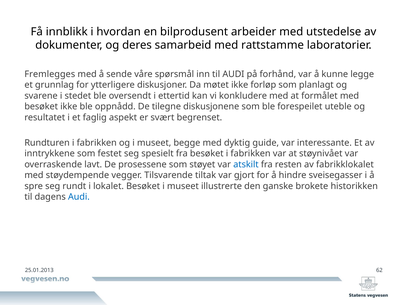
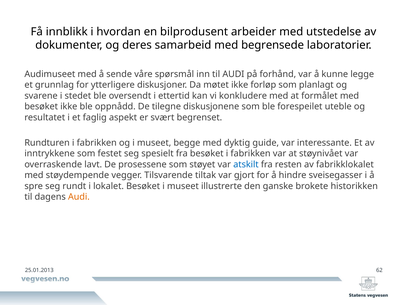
rattstamme: rattstamme -> begrensede (273, 45)
Fremlegges: Fremlegges -> Audimuseet (50, 74)
Audi colour: blue -> orange (79, 197)
